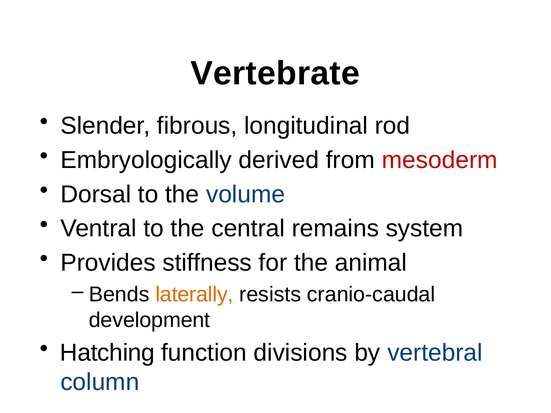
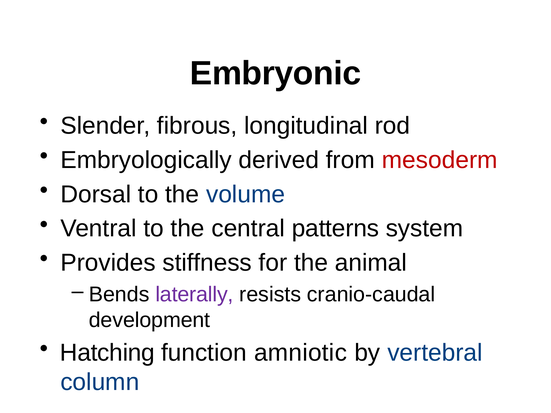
Vertebrate: Vertebrate -> Embryonic (275, 74)
remains: remains -> patterns (335, 229)
laterally colour: orange -> purple (194, 295)
divisions: divisions -> amniotic (300, 353)
